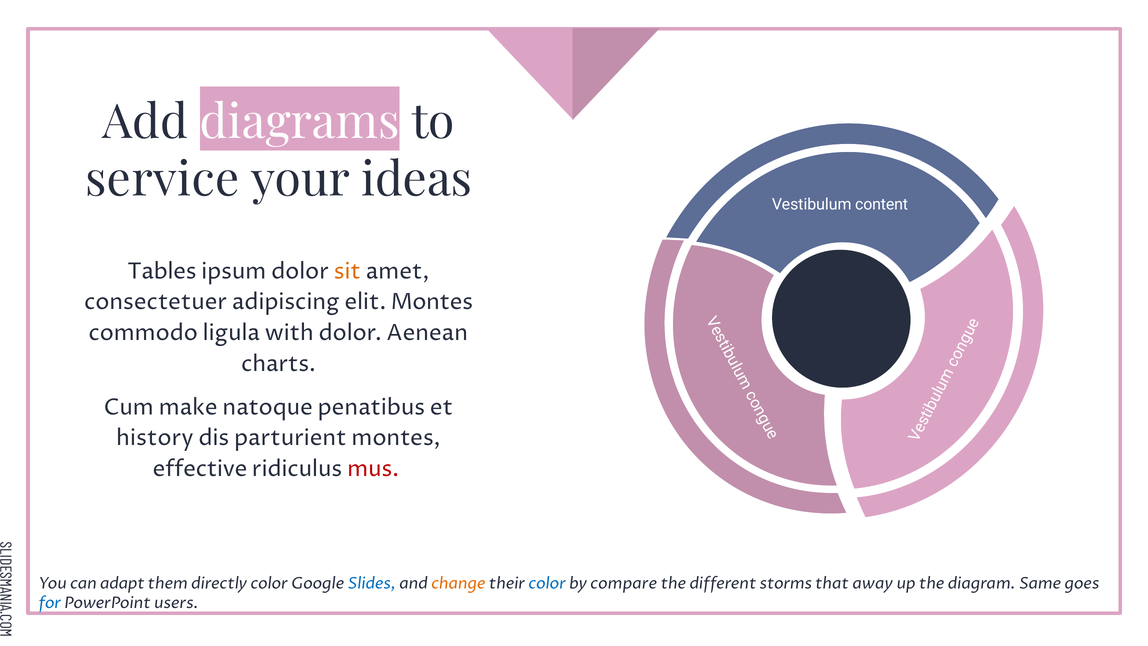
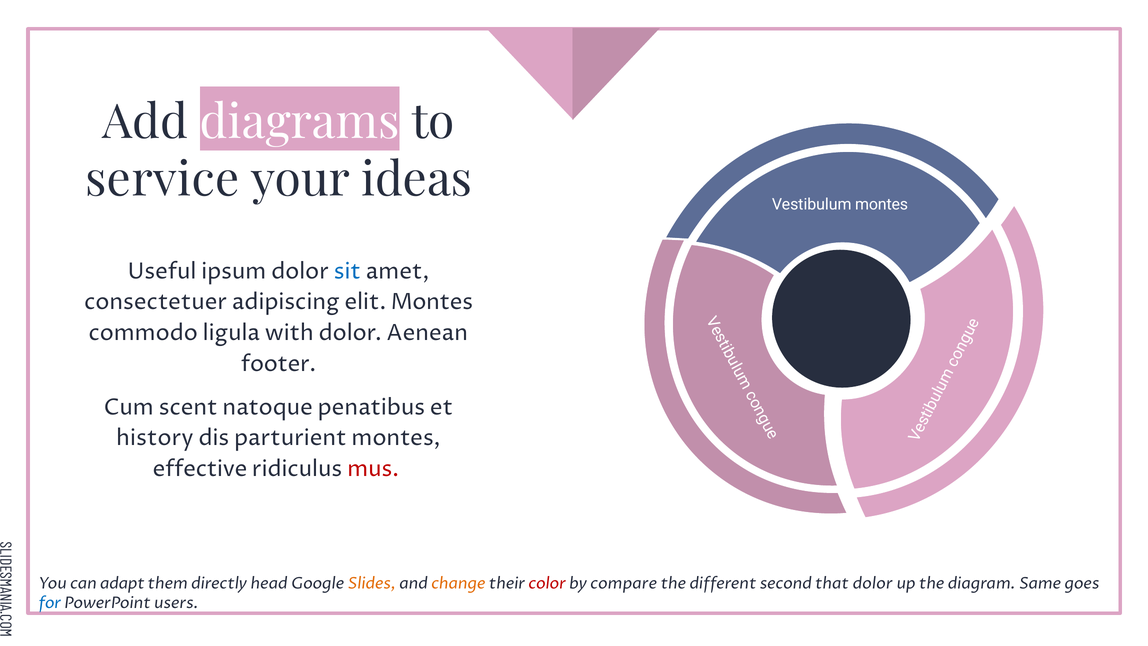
Vestibulum content: content -> montes (882, 204)
Tables: Tables -> Useful (162, 271)
sit colour: orange -> blue (347, 271)
charts: charts -> footer (279, 364)
make: make -> scent (188, 407)
directly color: color -> head (269, 583)
Slides colour: blue -> orange (372, 583)
color colour: blue -> red (547, 583)
storms: storms -> second (786, 583)
that away: away -> dolor (873, 583)
